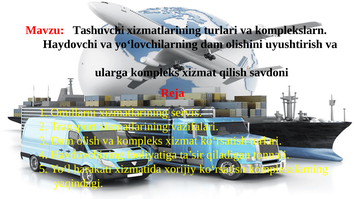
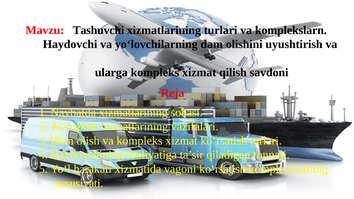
Omillarni: Omillarni -> Navbatda (73, 112)
servis: servis -> sohasi (187, 112)
xorijiy: xorijiy -> vagoni (180, 169)
yaqindagi: yaqindagi -> xususiyati (79, 183)
